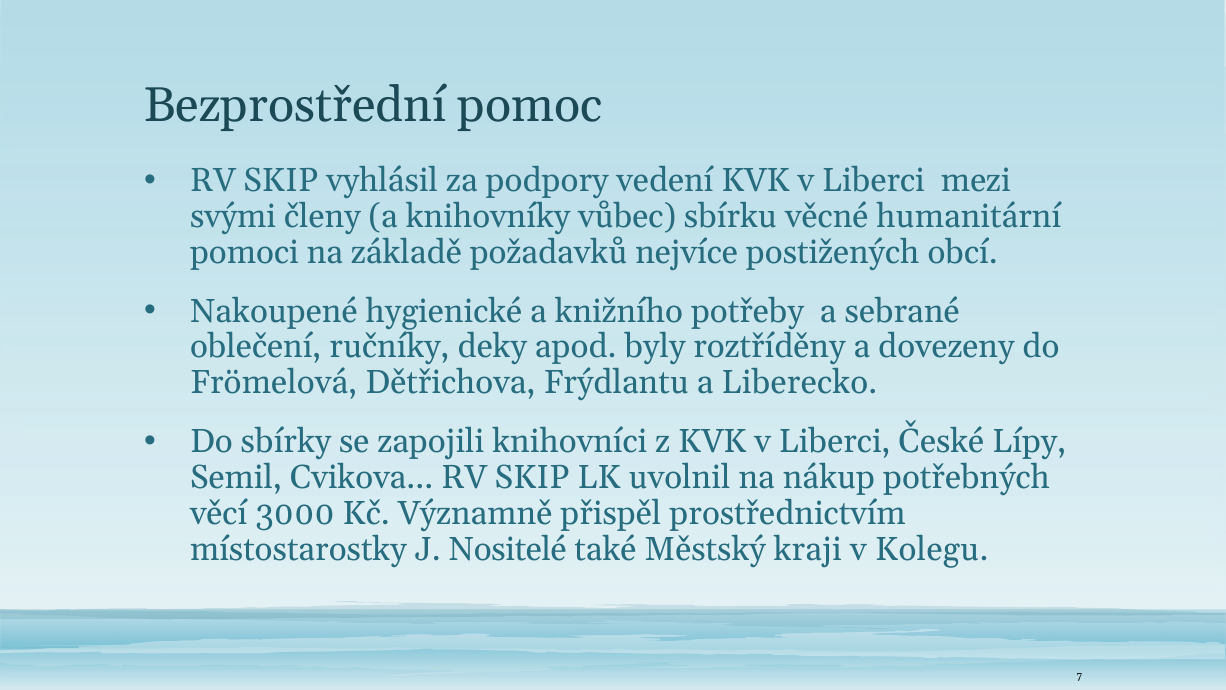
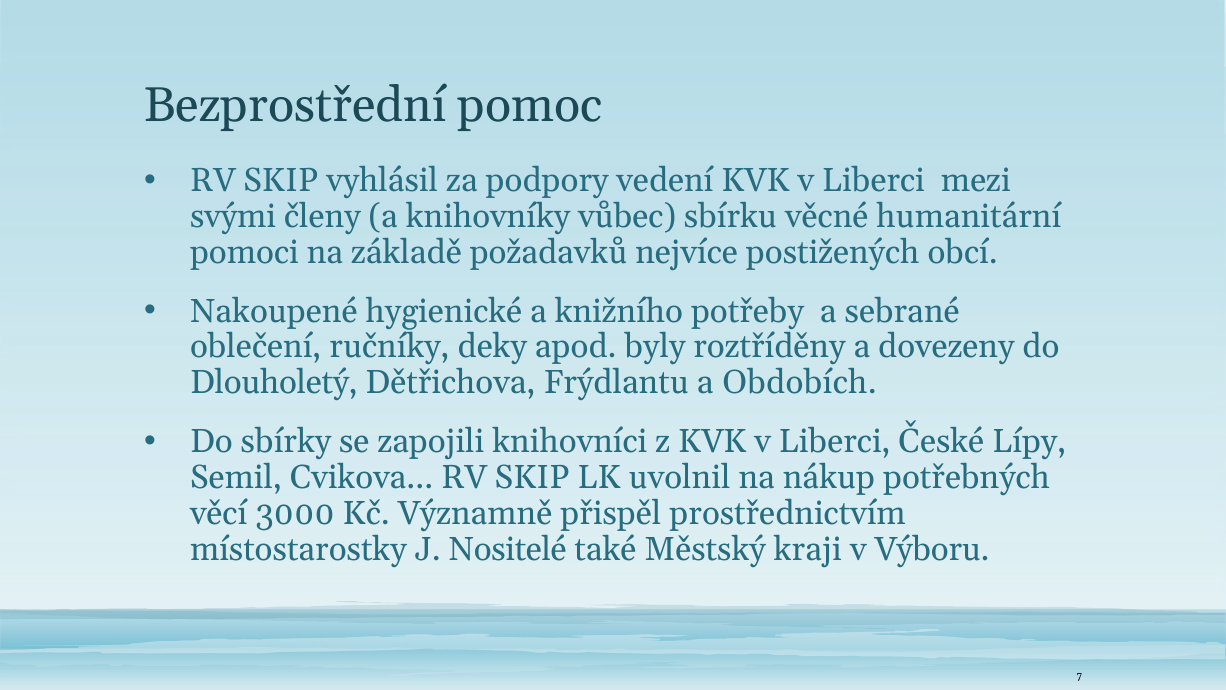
Frömelová: Frömelová -> Dlouholetý (274, 383)
Liberecko: Liberecko -> Obdobích (799, 383)
Kolegu: Kolegu -> Výboru (932, 549)
